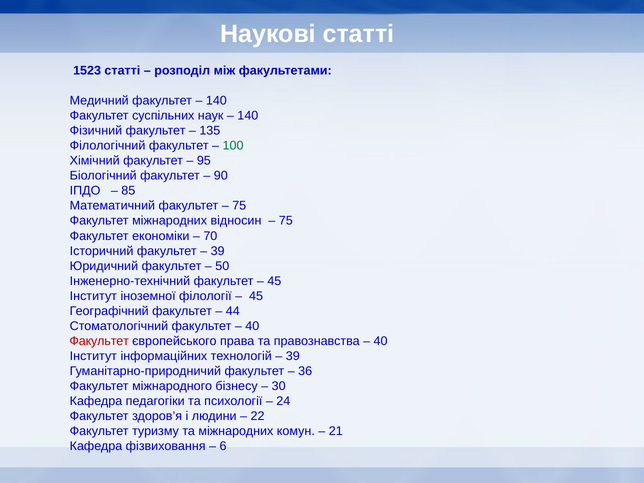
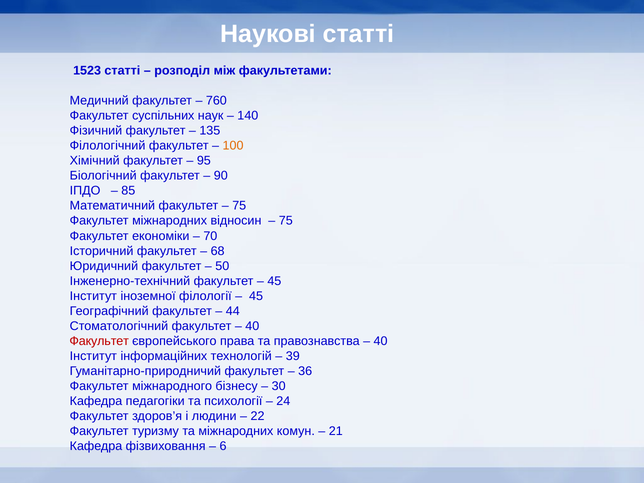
140: 140 -> 760 (216, 101)
100 colour: green -> orange (233, 146)
39: 39 -> 68 (218, 251)
